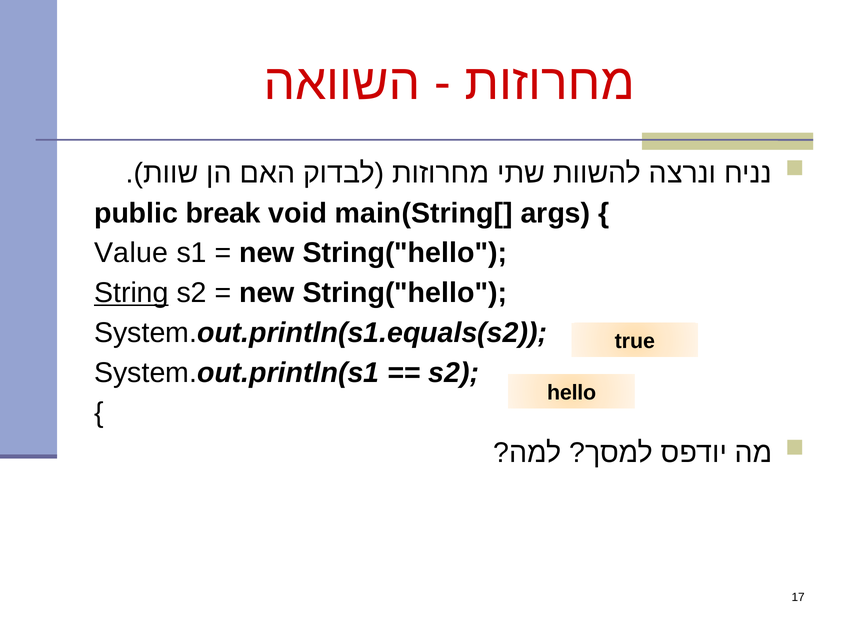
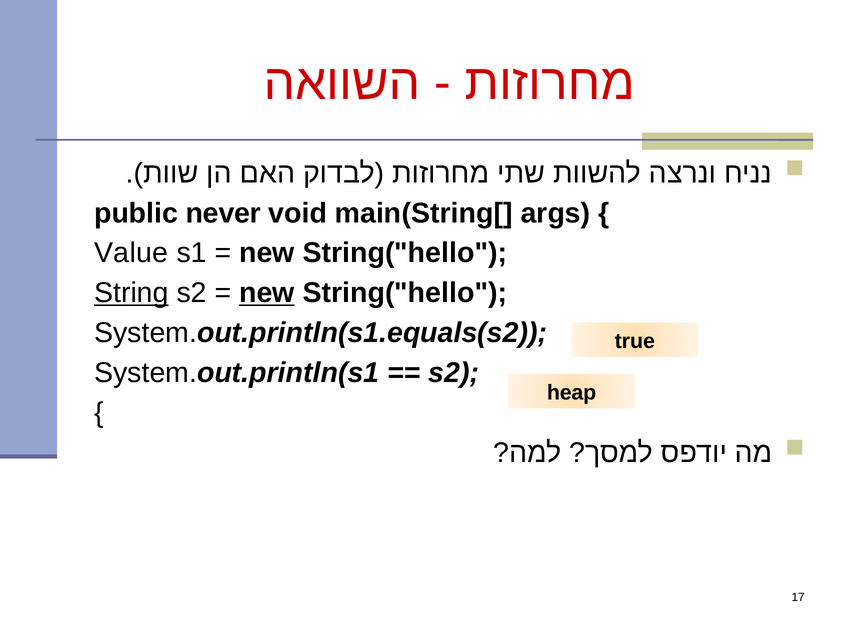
break: break -> never (223, 213)
new underline: none -> present (267, 293)
hello: hello -> heap (572, 393)
